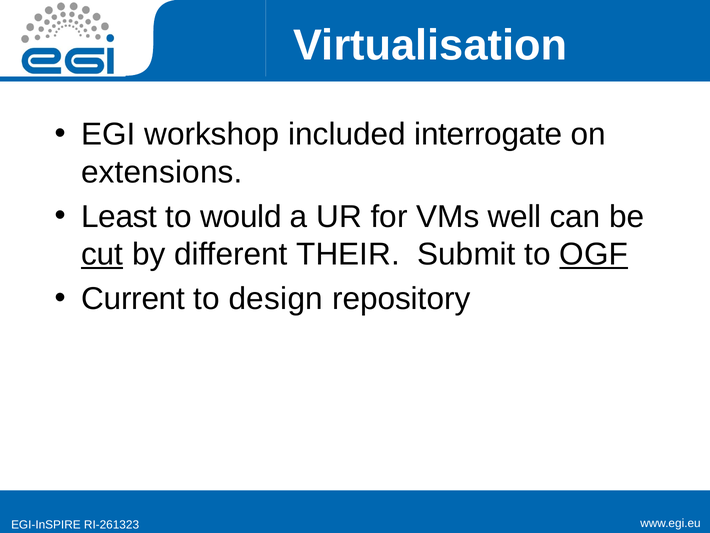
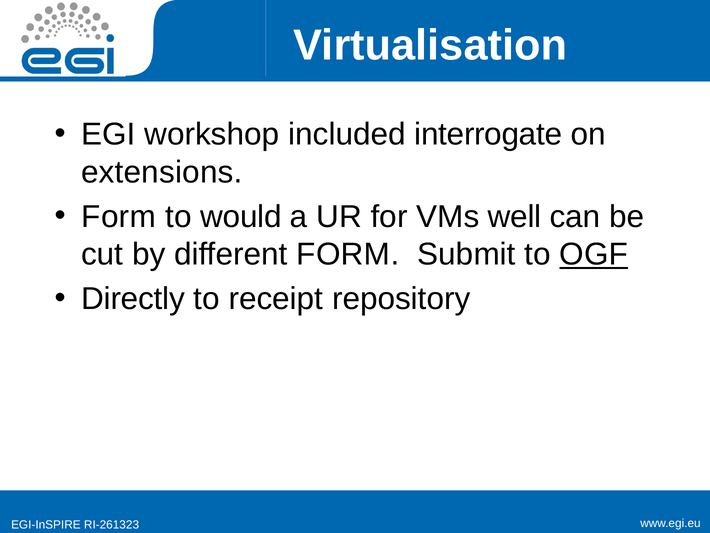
Least: Least -> Form (119, 216)
cut underline: present -> none (102, 254)
different THEIR: THEIR -> FORM (348, 254)
Current: Current -> Directly (133, 299)
design: design -> receipt (276, 299)
